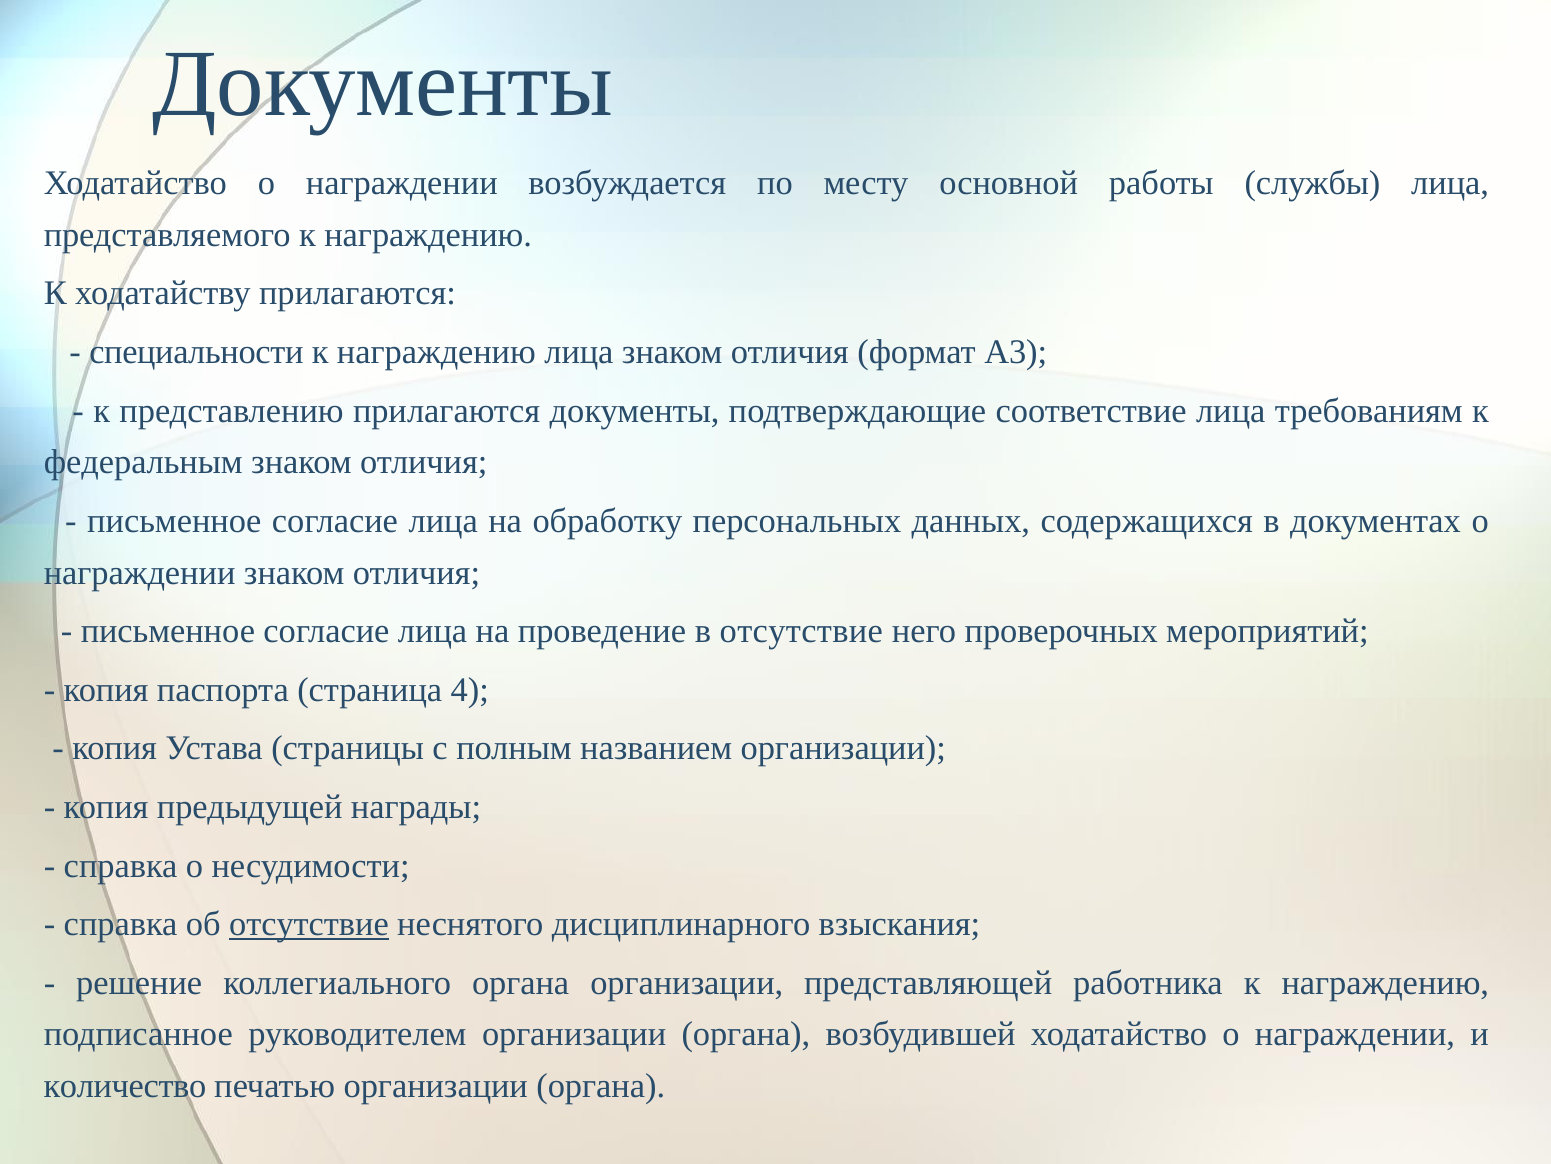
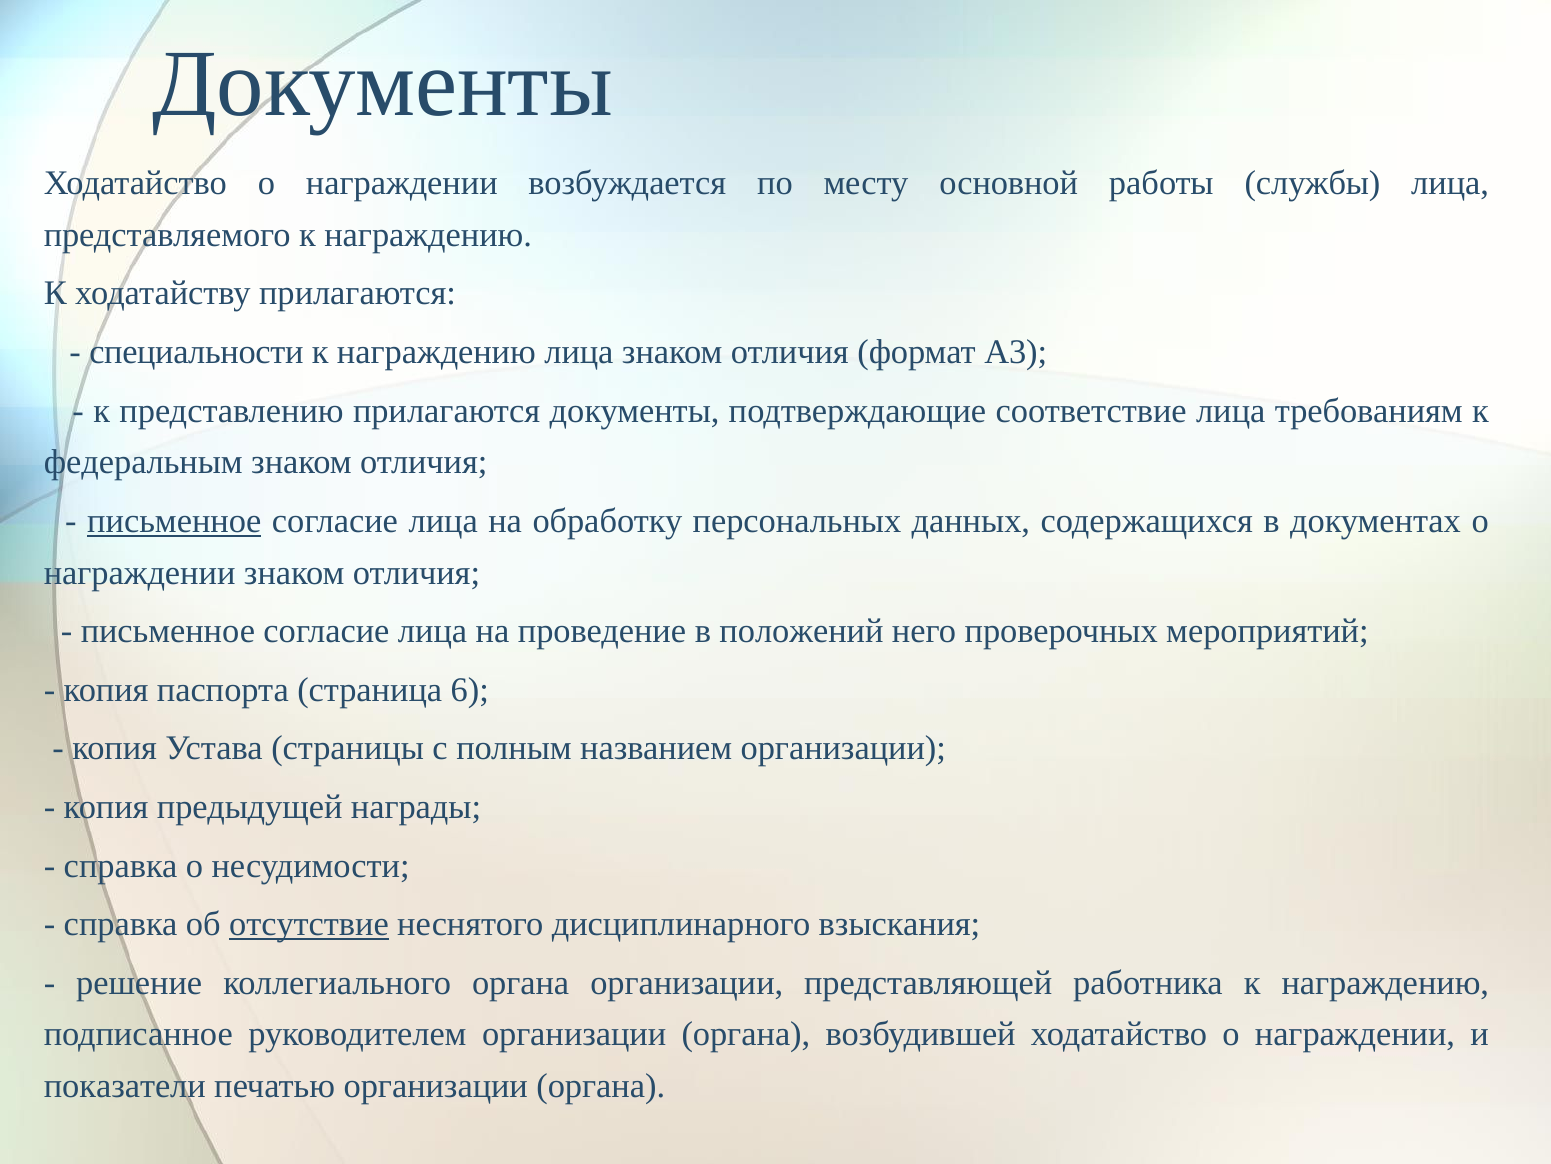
письменное underline: none -> present (174, 521)
в отсутствие: отсутствие -> положений (802, 631)
4: 4 -> 6 (470, 689)
количество: количество -> показатели (125, 1086)
